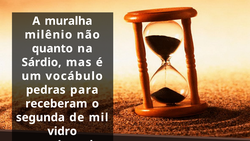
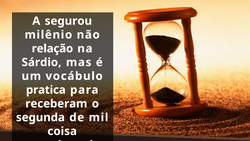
muralha: muralha -> segurou (68, 21)
quanto: quanto -> relação (52, 48)
pedras: pedras -> pratica (46, 90)
vidro: vidro -> coisa (62, 131)
